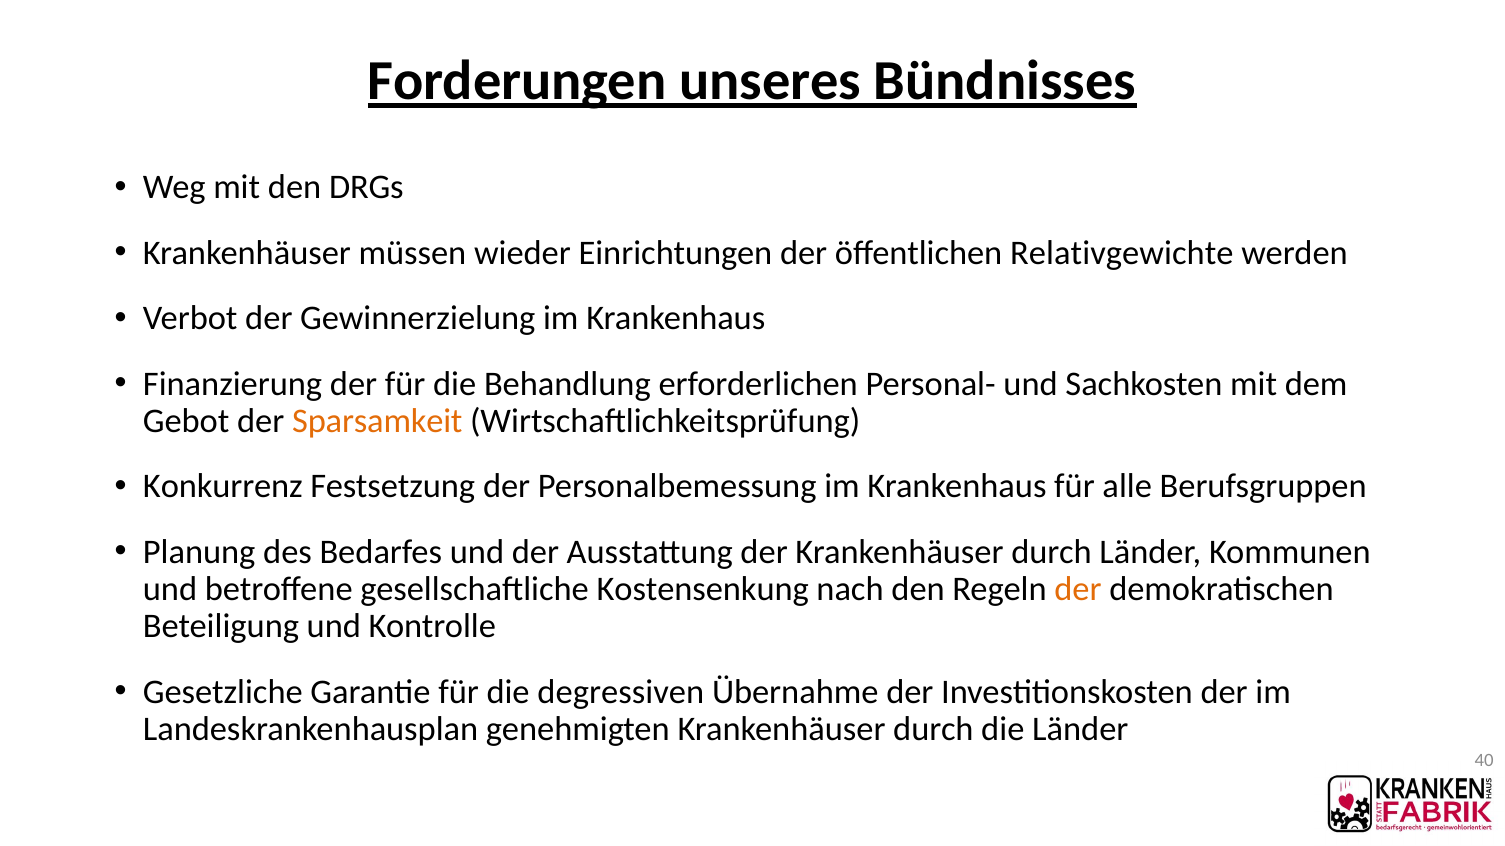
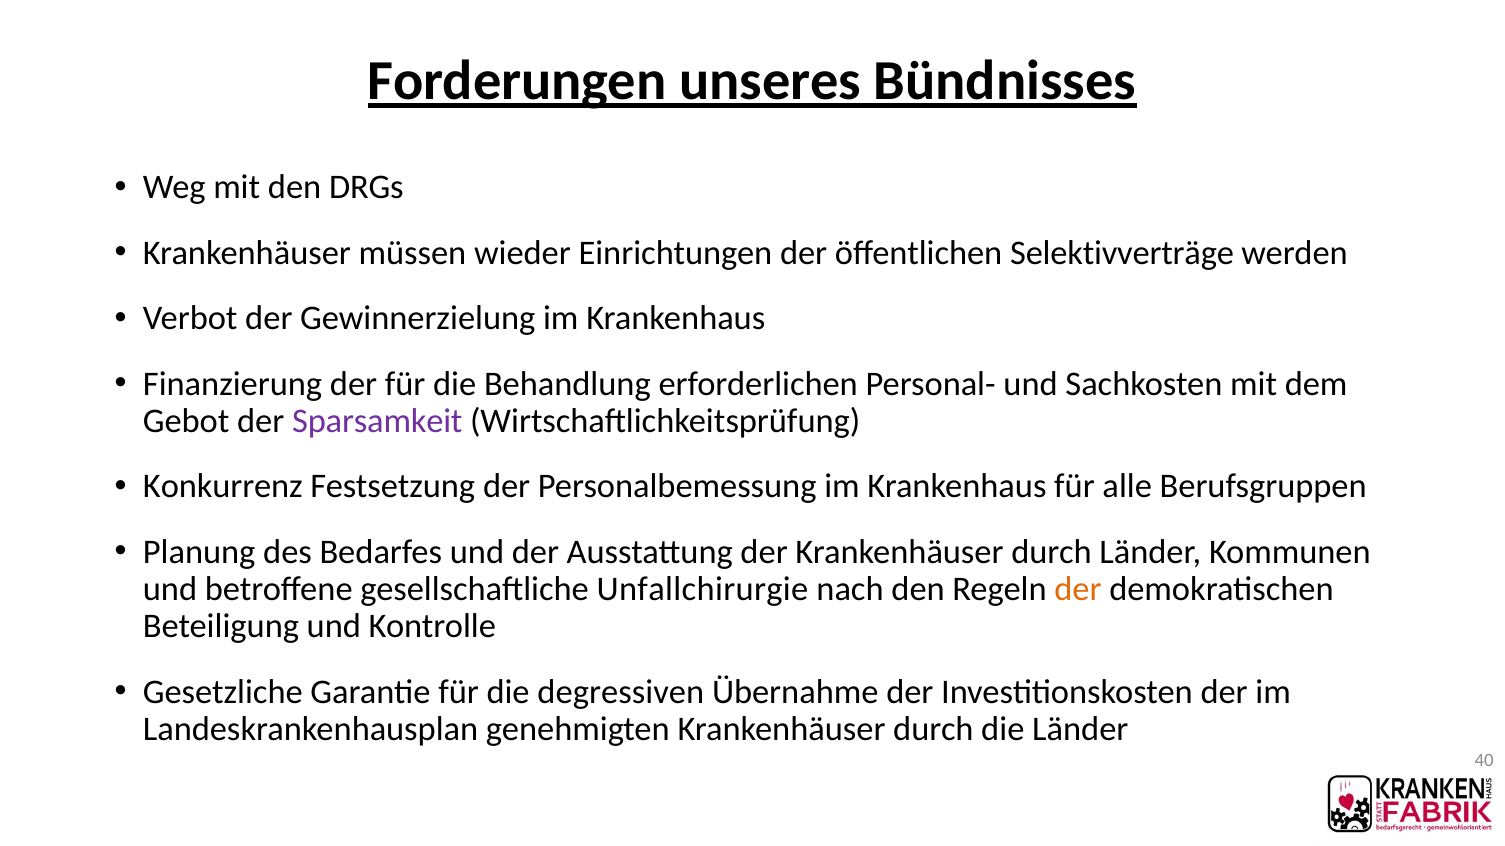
Relativgewichte: Relativgewichte -> Selektivverträge (1122, 253)
Sparsamkeit colour: orange -> purple (377, 421)
Kostensenkung: Kostensenkung -> Unfallchirurgie (702, 589)
